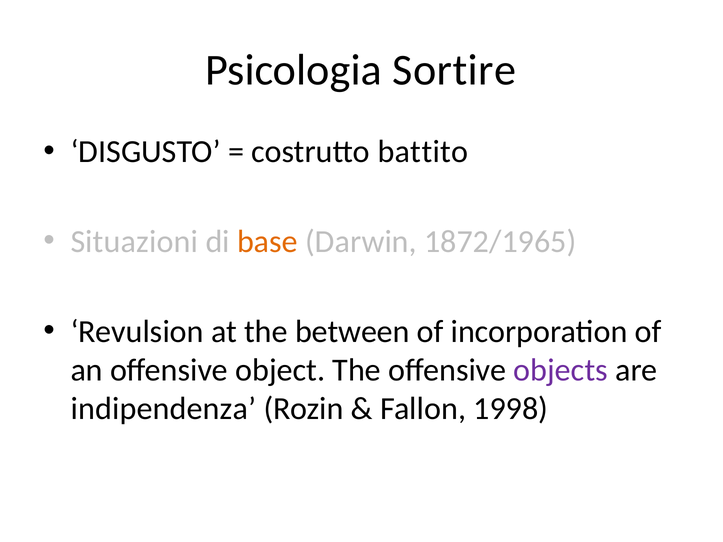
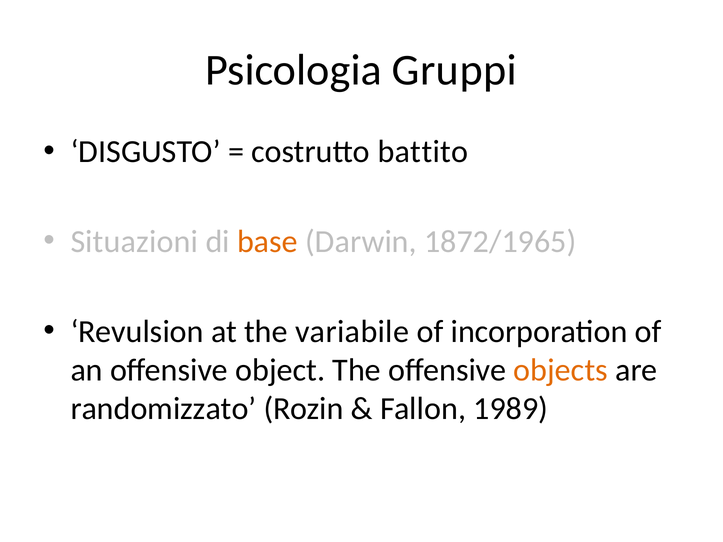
Sortire: Sortire -> Gruppi (454, 70)
between: between -> variabile (352, 332)
objects colour: purple -> orange (561, 370)
indipendenza: indipendenza -> randomizzato (163, 409)
1998: 1998 -> 1989 (511, 409)
